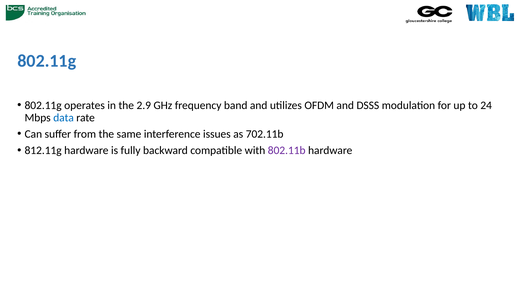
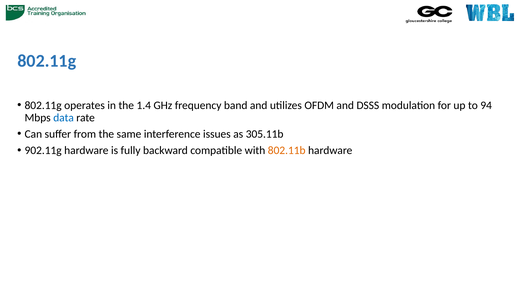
2.9: 2.9 -> 1.4 (144, 105)
24: 24 -> 94 (486, 105)
702.11b: 702.11b -> 305.11b (265, 134)
812.11g: 812.11g -> 902.11g (43, 150)
802.11b colour: purple -> orange (287, 150)
